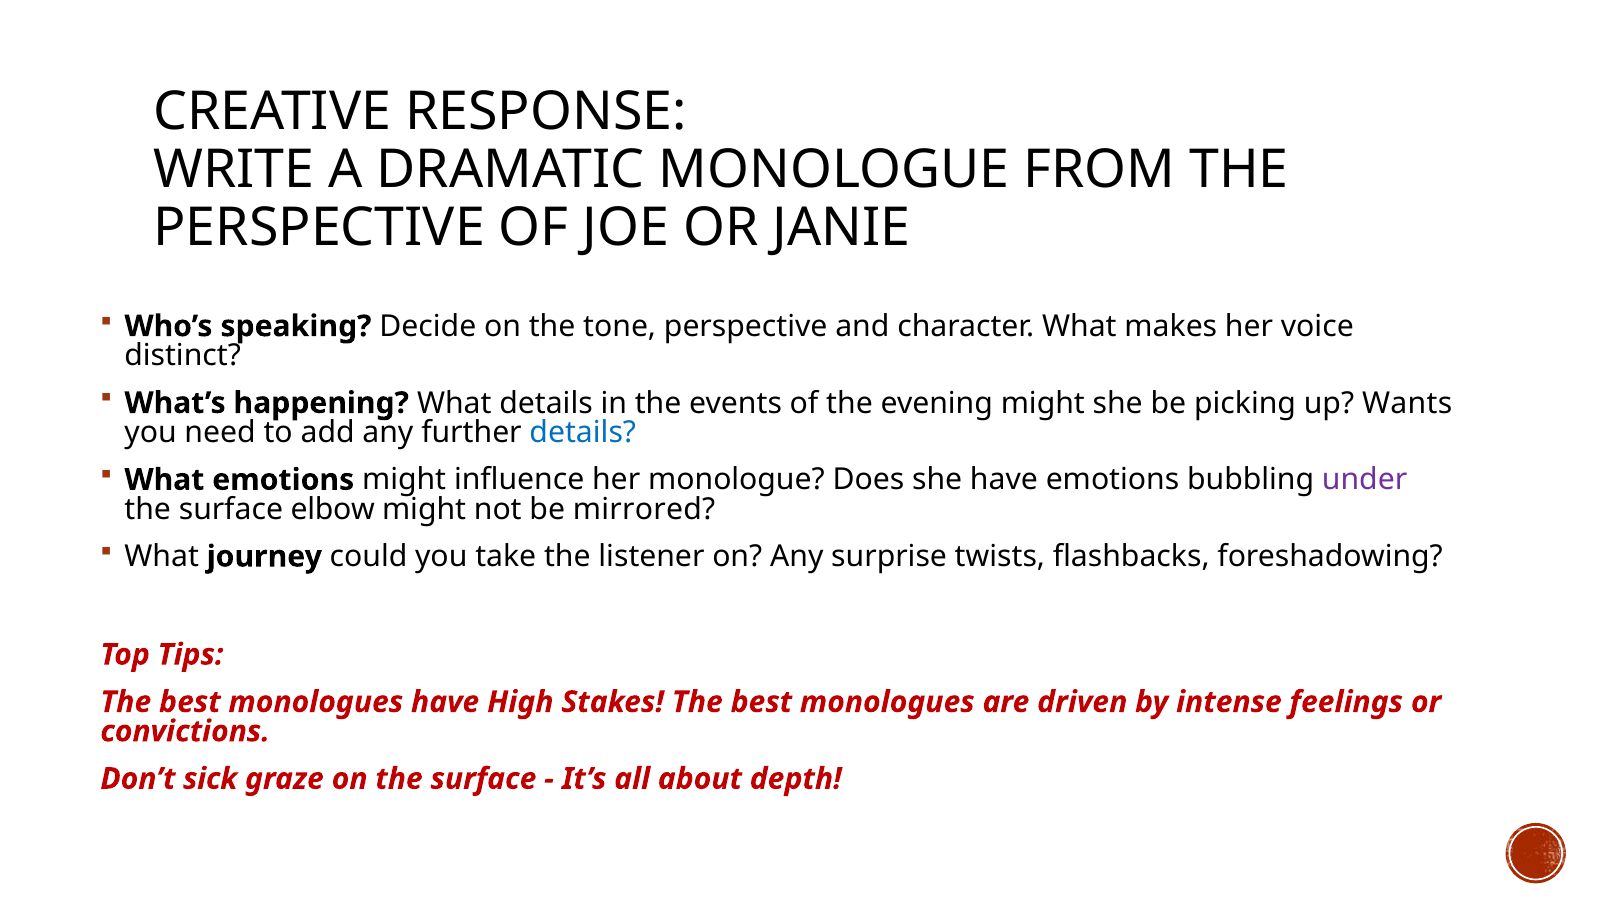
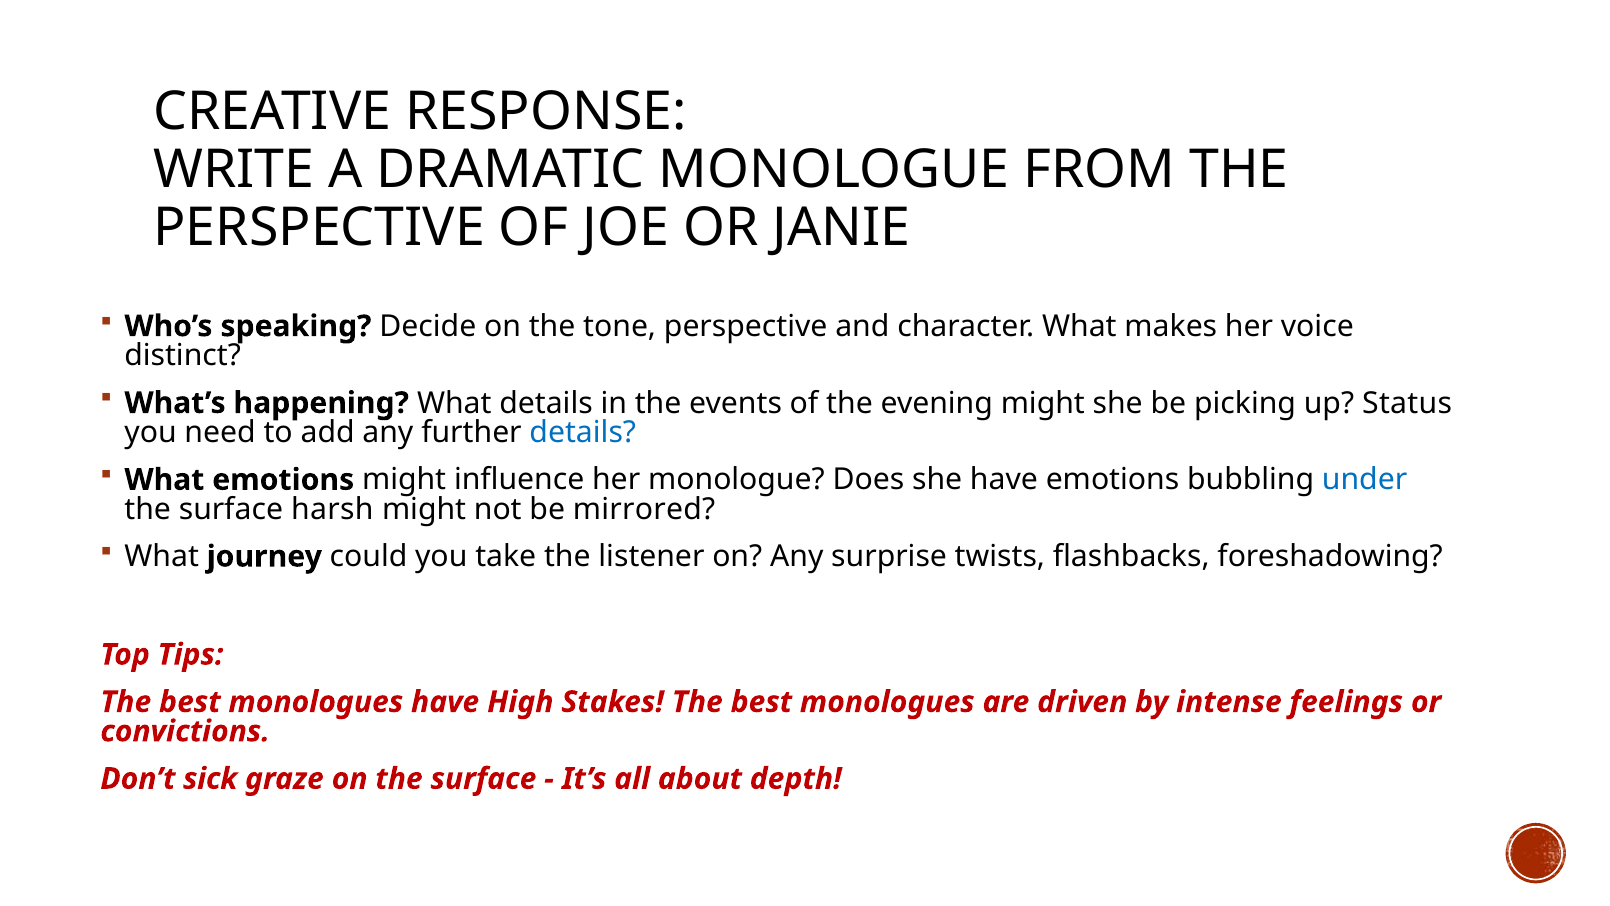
Wants: Wants -> Status (1407, 403)
under colour: purple -> blue (1365, 480)
elbow: elbow -> harsh (332, 509)
